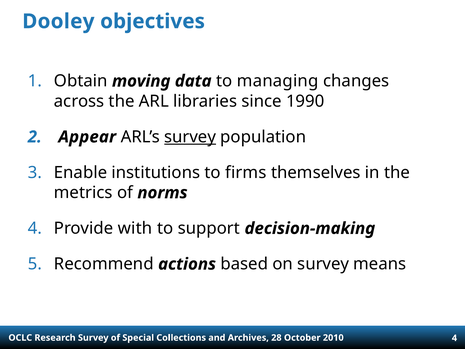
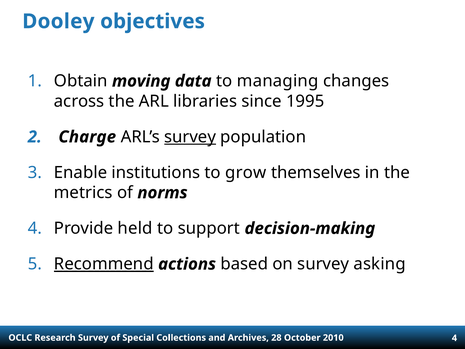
1990: 1990 -> 1995 (305, 101)
Appear: Appear -> Charge (87, 137)
firms: firms -> grow (246, 172)
with: with -> held (135, 228)
Recommend underline: none -> present (104, 264)
means: means -> asking (380, 264)
